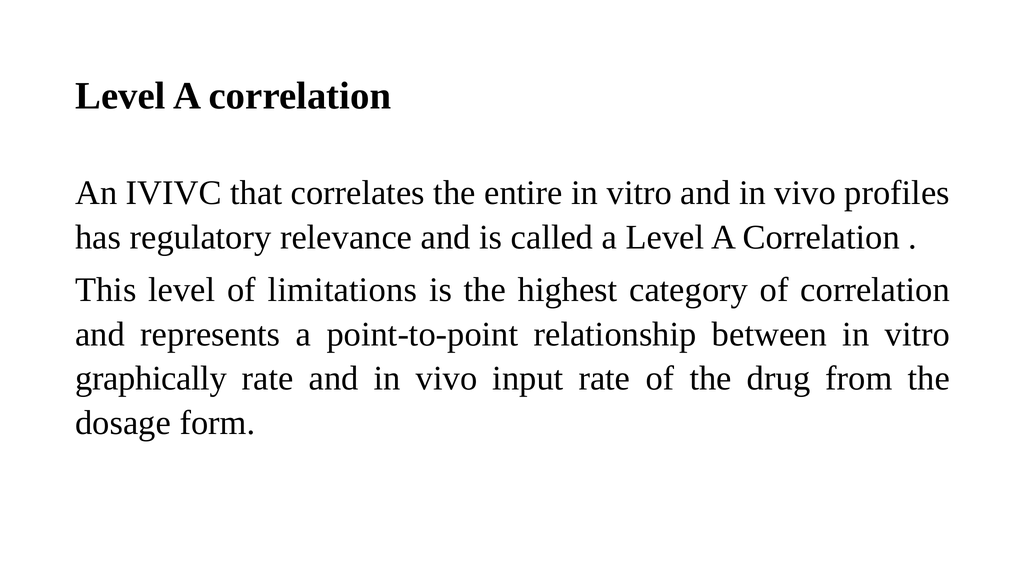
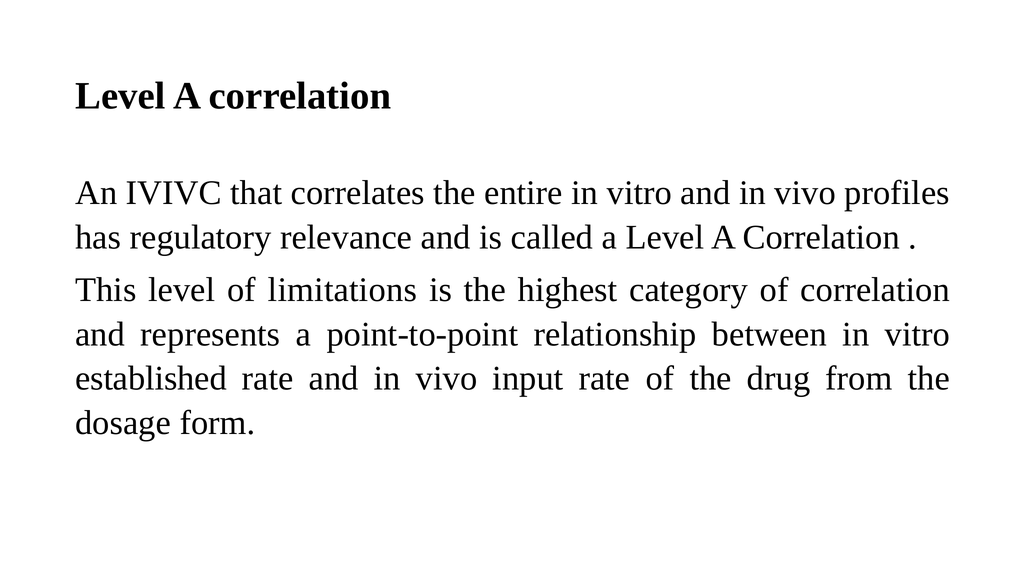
graphically: graphically -> established (151, 379)
